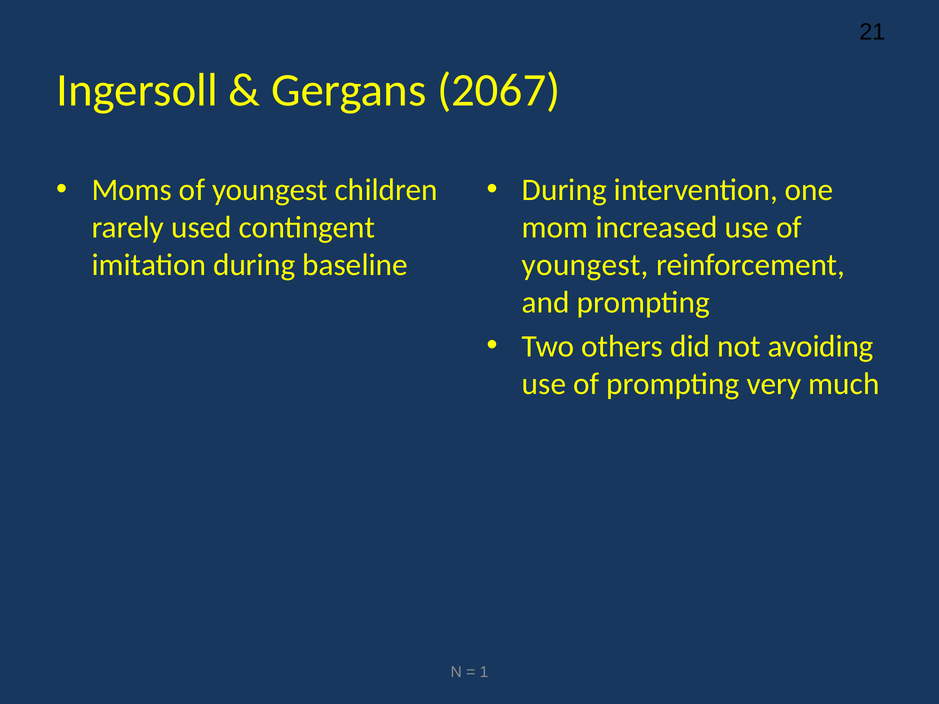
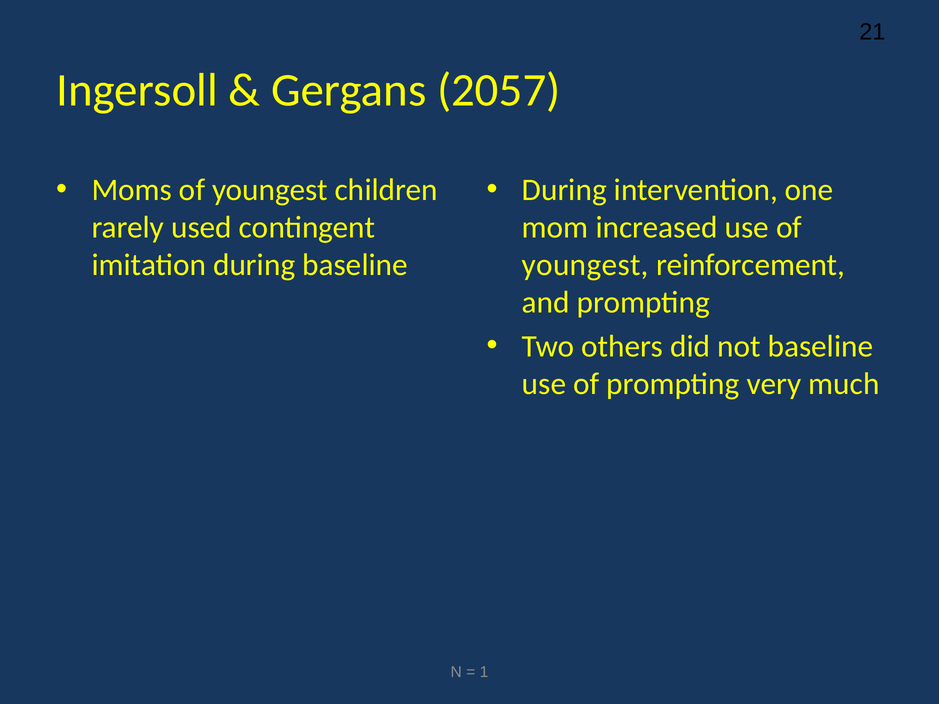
2067: 2067 -> 2057 (499, 90)
not avoiding: avoiding -> baseline (820, 346)
